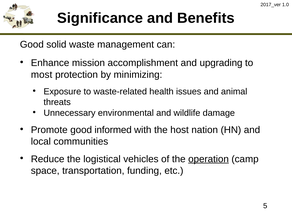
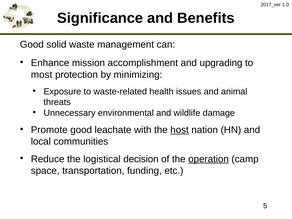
informed: informed -> leachate (113, 130)
host underline: none -> present (180, 130)
vehicles: vehicles -> decision (141, 159)
